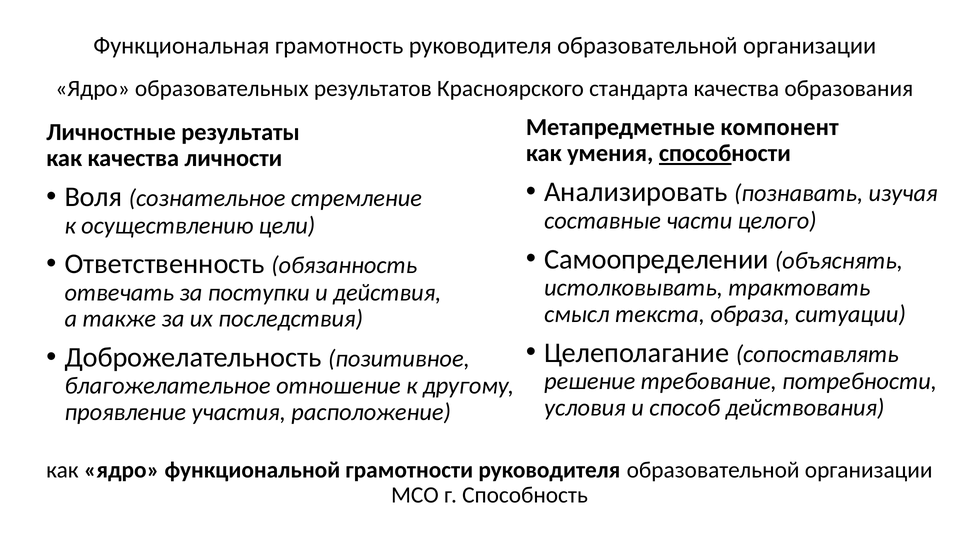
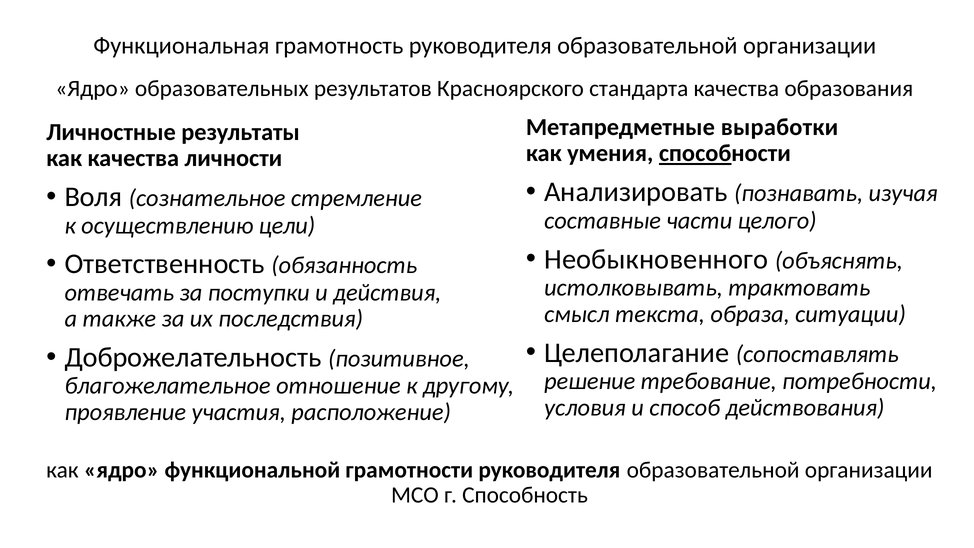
компонент: компонент -> выработки (779, 127)
Самоопределении: Самоопределении -> Необыкновенного (656, 259)
